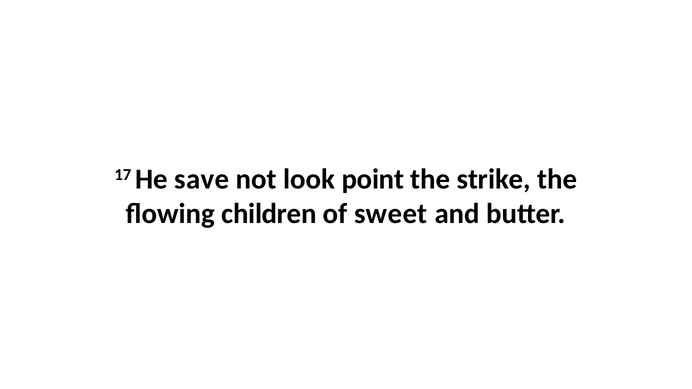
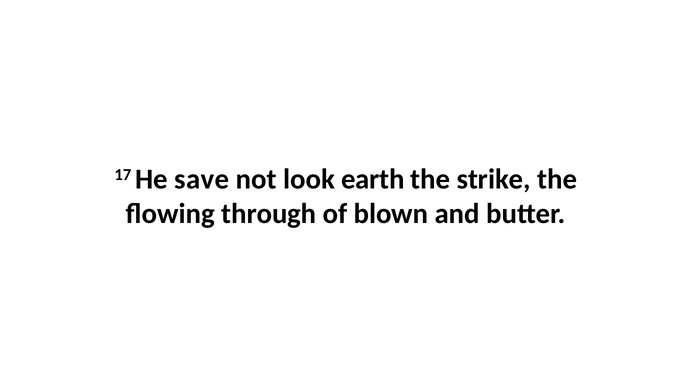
point: point -> earth (373, 179)
children: children -> through (269, 214)
sweet: sweet -> blown (391, 214)
